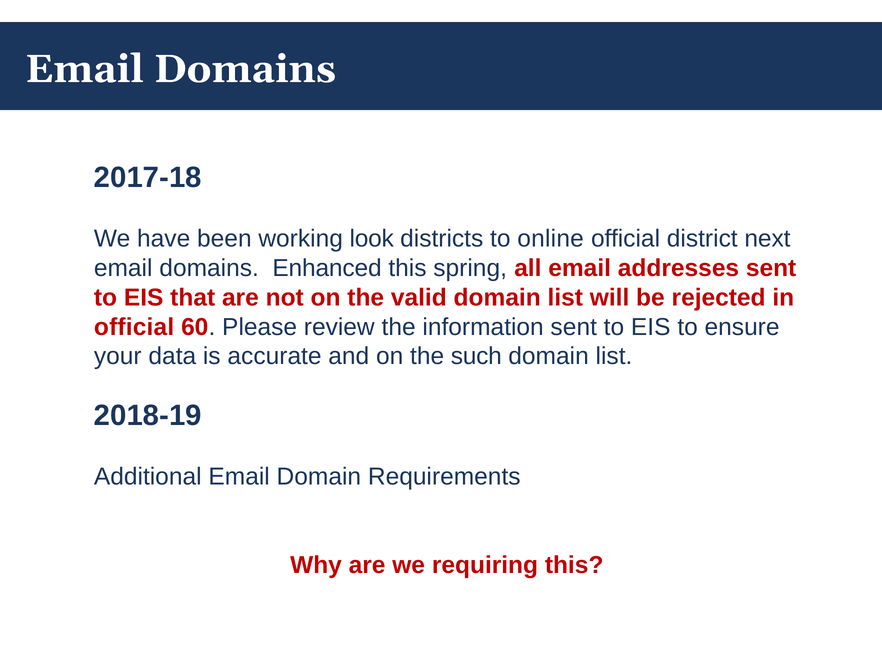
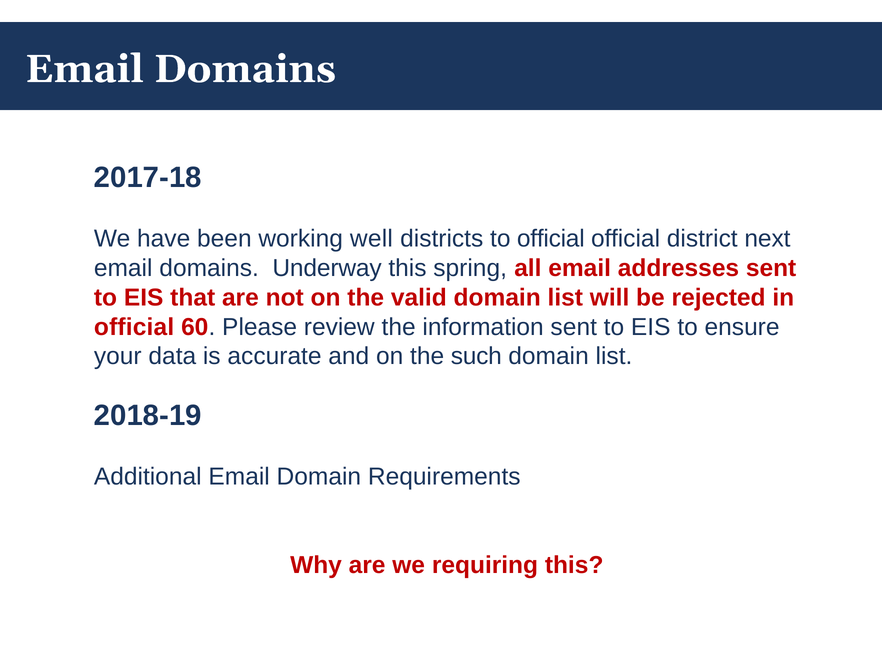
look: look -> well (371, 239)
to online: online -> official (551, 239)
Enhanced: Enhanced -> Underway (327, 268)
